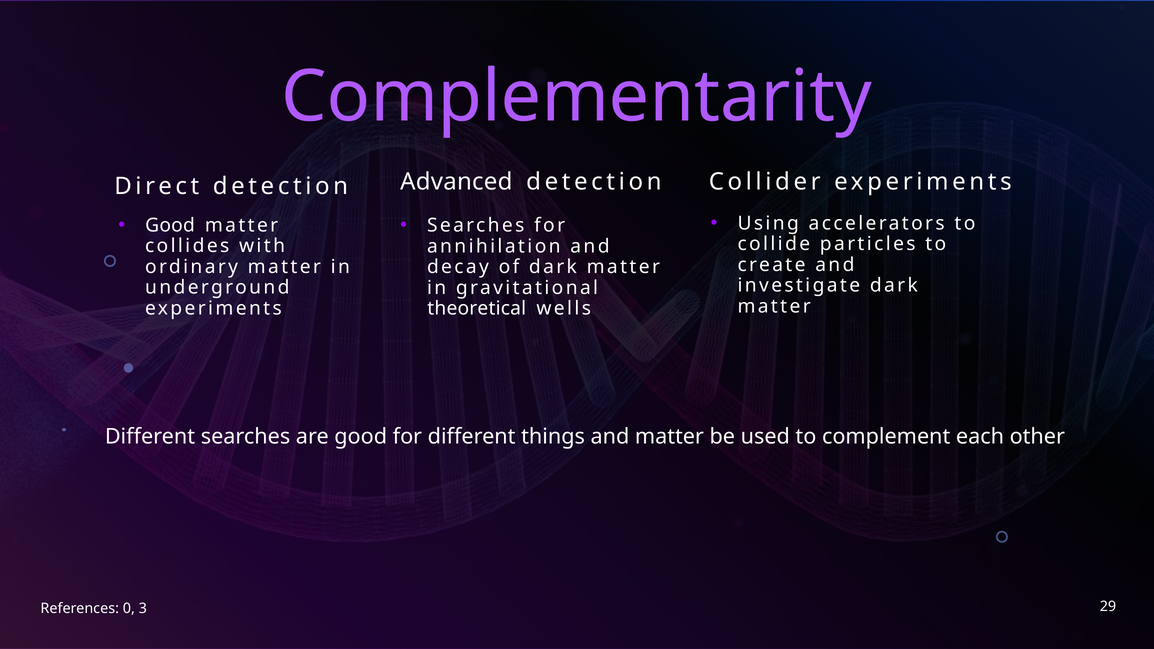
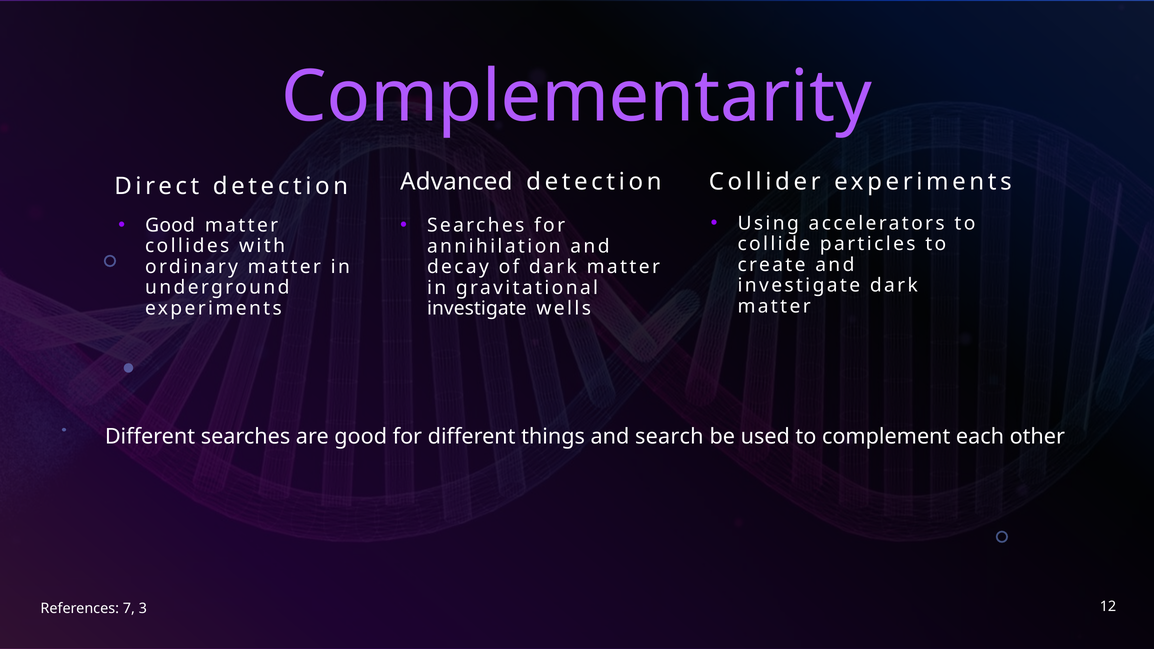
theoretical: theoretical -> investigate (477, 308)
and matter: matter -> search (669, 437)
0: 0 -> 7 (129, 609)
29: 29 -> 12 (1108, 606)
